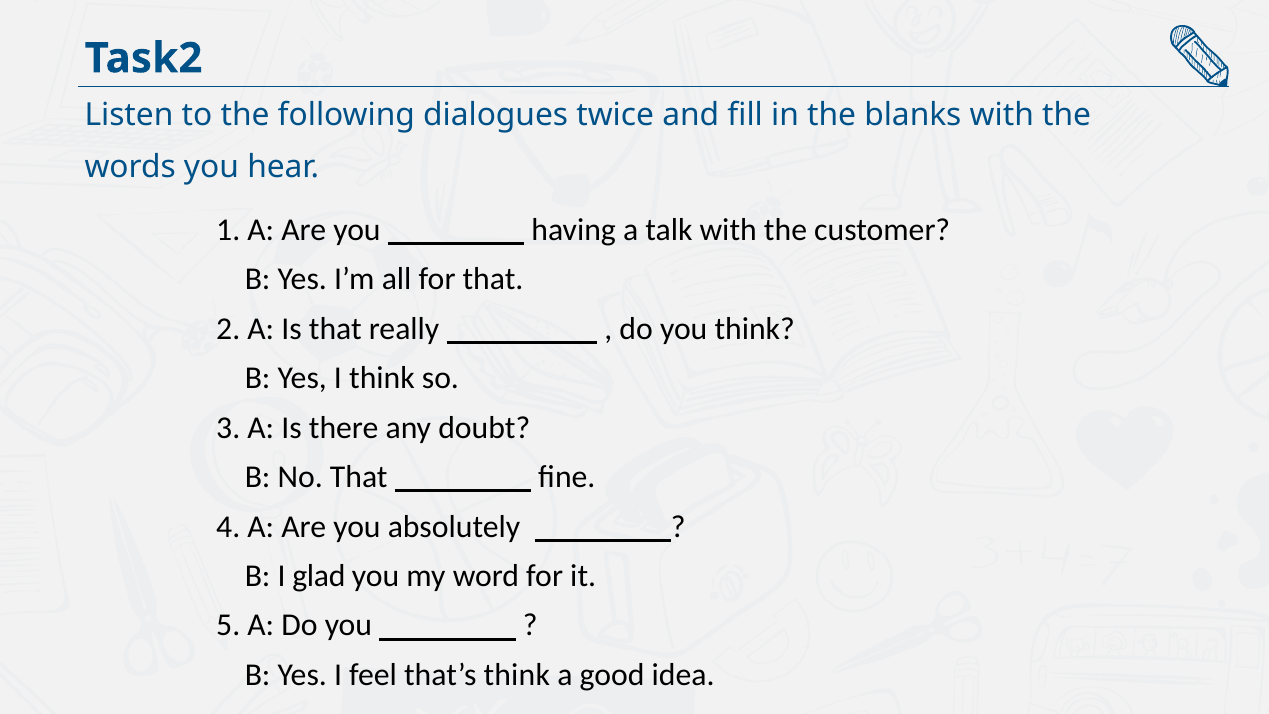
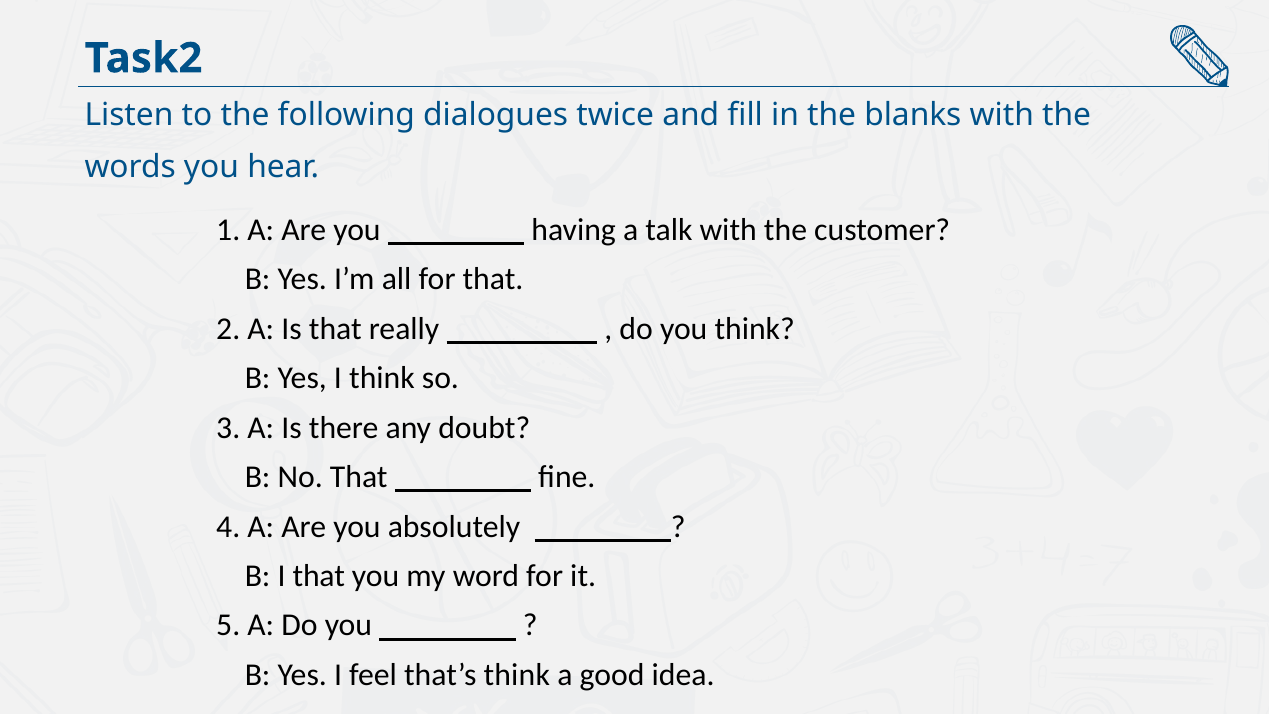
I glad: glad -> that (319, 576)
